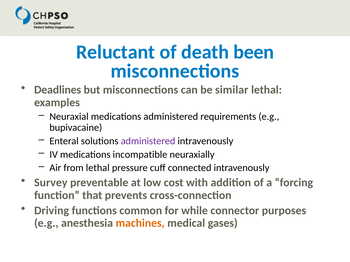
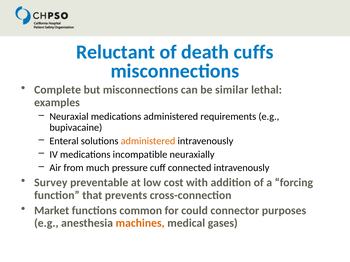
been: been -> cuffs (254, 52)
Deadlines: Deadlines -> Complete (58, 90)
administered colour: purple -> orange (148, 141)
from lethal: lethal -> much (98, 168)
Driving: Driving -> Market (52, 211)
while: while -> could (195, 211)
